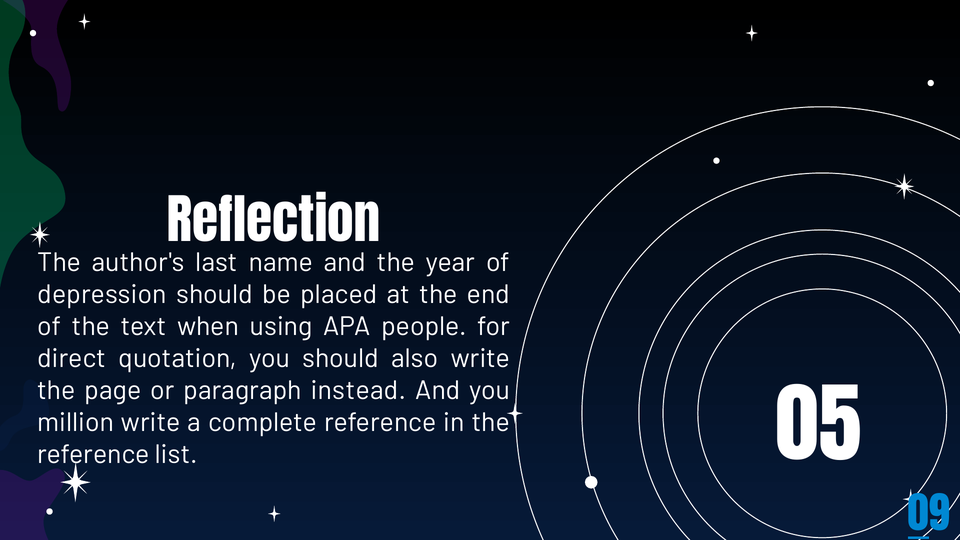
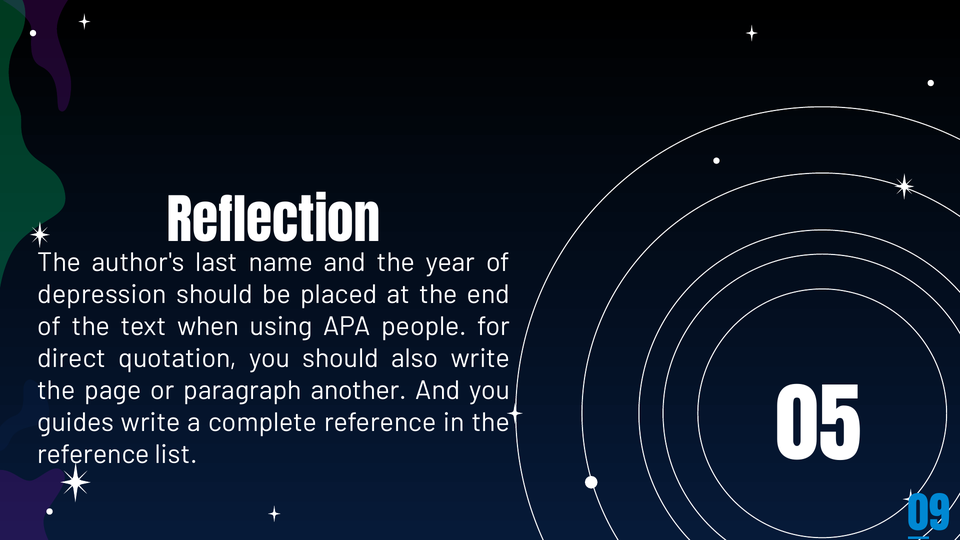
instead: instead -> another (359, 391)
million: million -> guides (76, 423)
